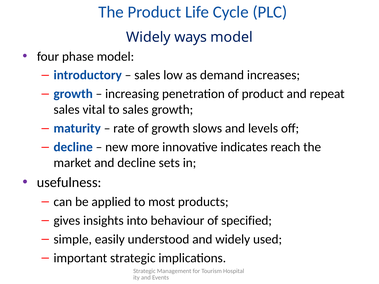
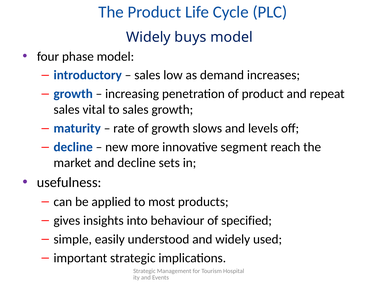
ways: ways -> buys (191, 37)
indicates: indicates -> segment (244, 147)
